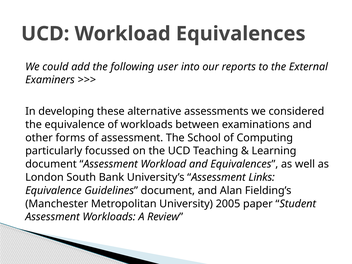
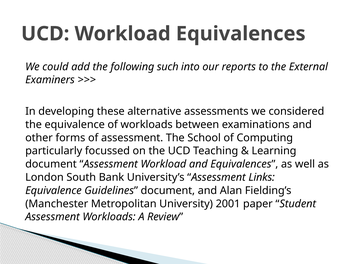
user: user -> such (168, 67)
2005: 2005 -> 2001 (228, 204)
